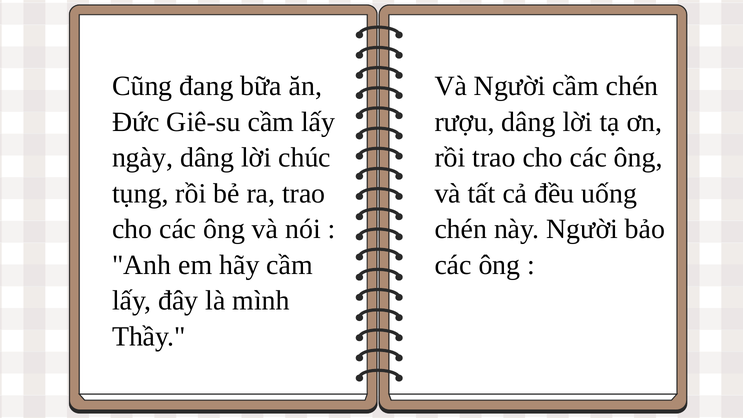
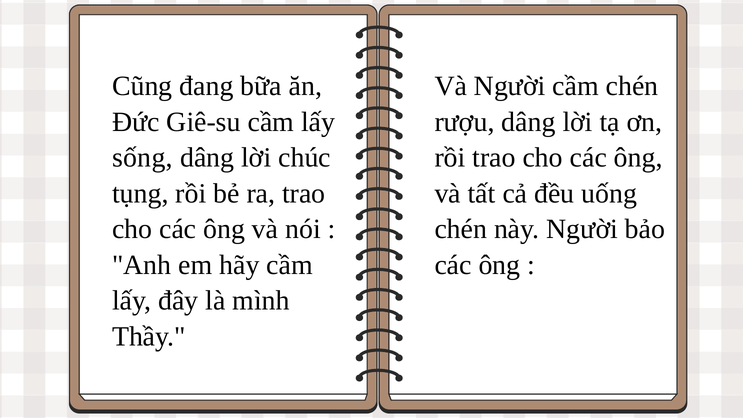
ngày: ngày -> sống (142, 158)
